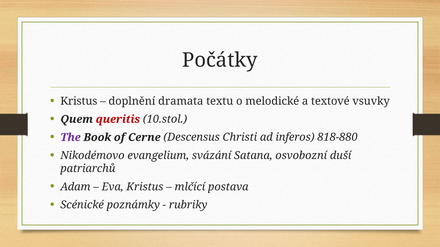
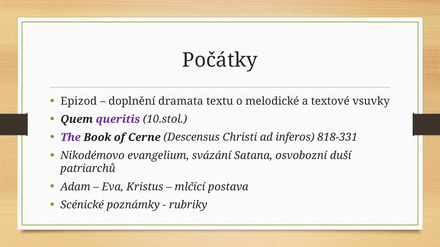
Kristus: Kristus -> Epizod (79, 101)
queritis colour: red -> purple (118, 119)
818-880: 818-880 -> 818-331 (338, 138)
